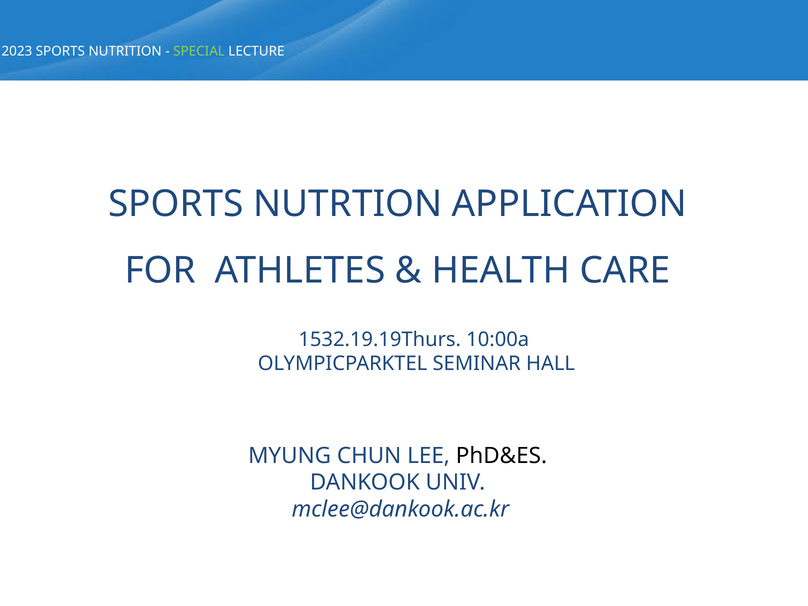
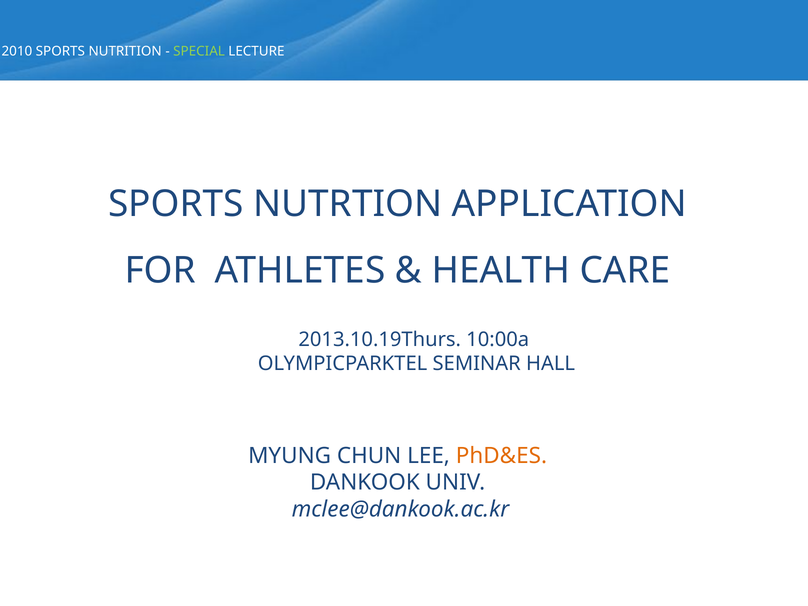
2023: 2023 -> 2010 (17, 51)
1532.19.19Thurs: 1532.19.19Thurs -> 2013.10.19Thurs (380, 340)
PhD&ES colour: black -> orange (501, 456)
